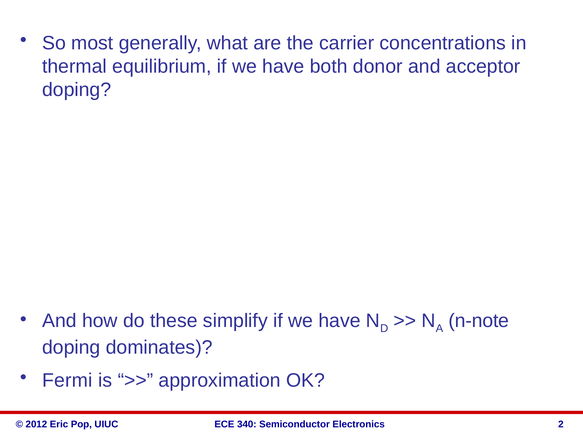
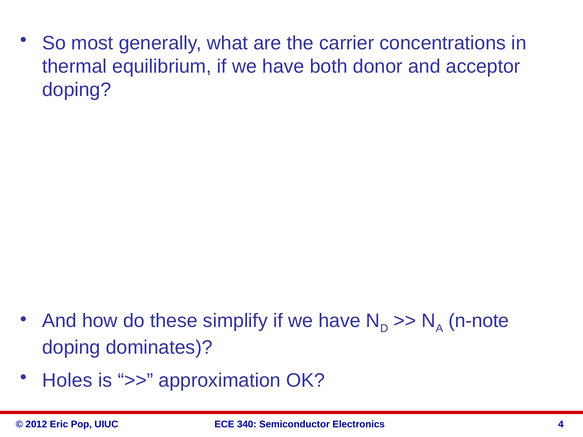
Fermi: Fermi -> Holes (67, 381)
2: 2 -> 4 (561, 424)
